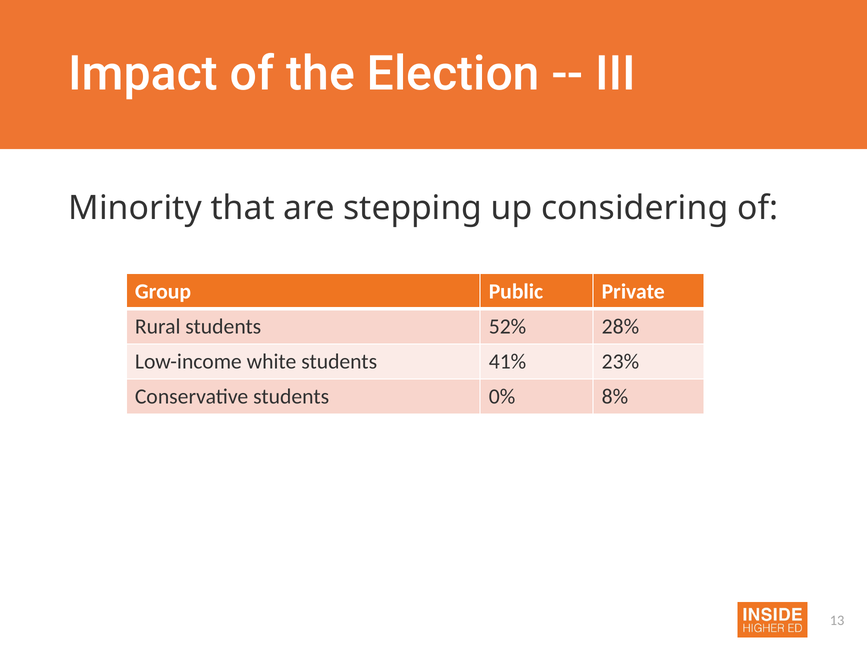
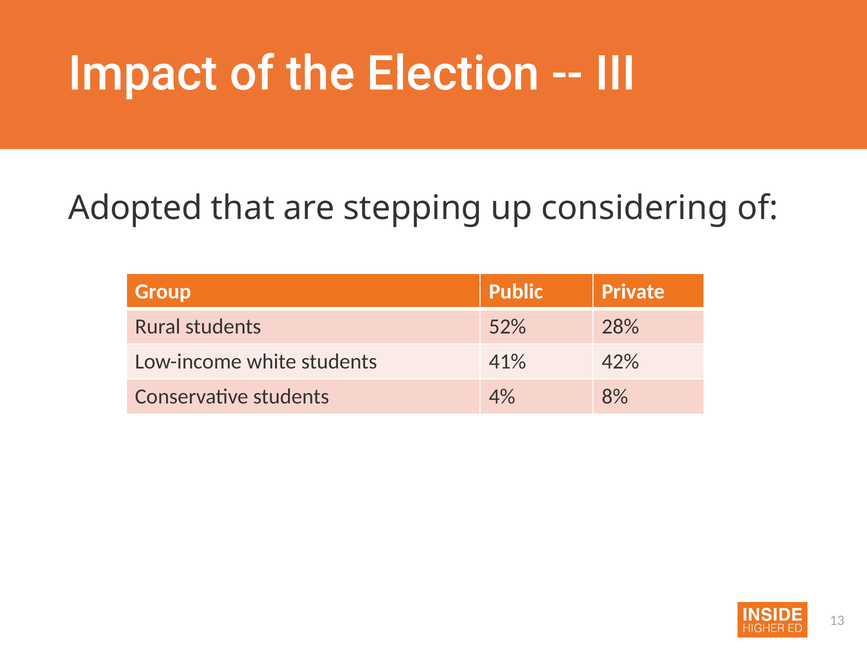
Minority: Minority -> Adopted (135, 208)
23%: 23% -> 42% (620, 362)
0%: 0% -> 4% (502, 397)
